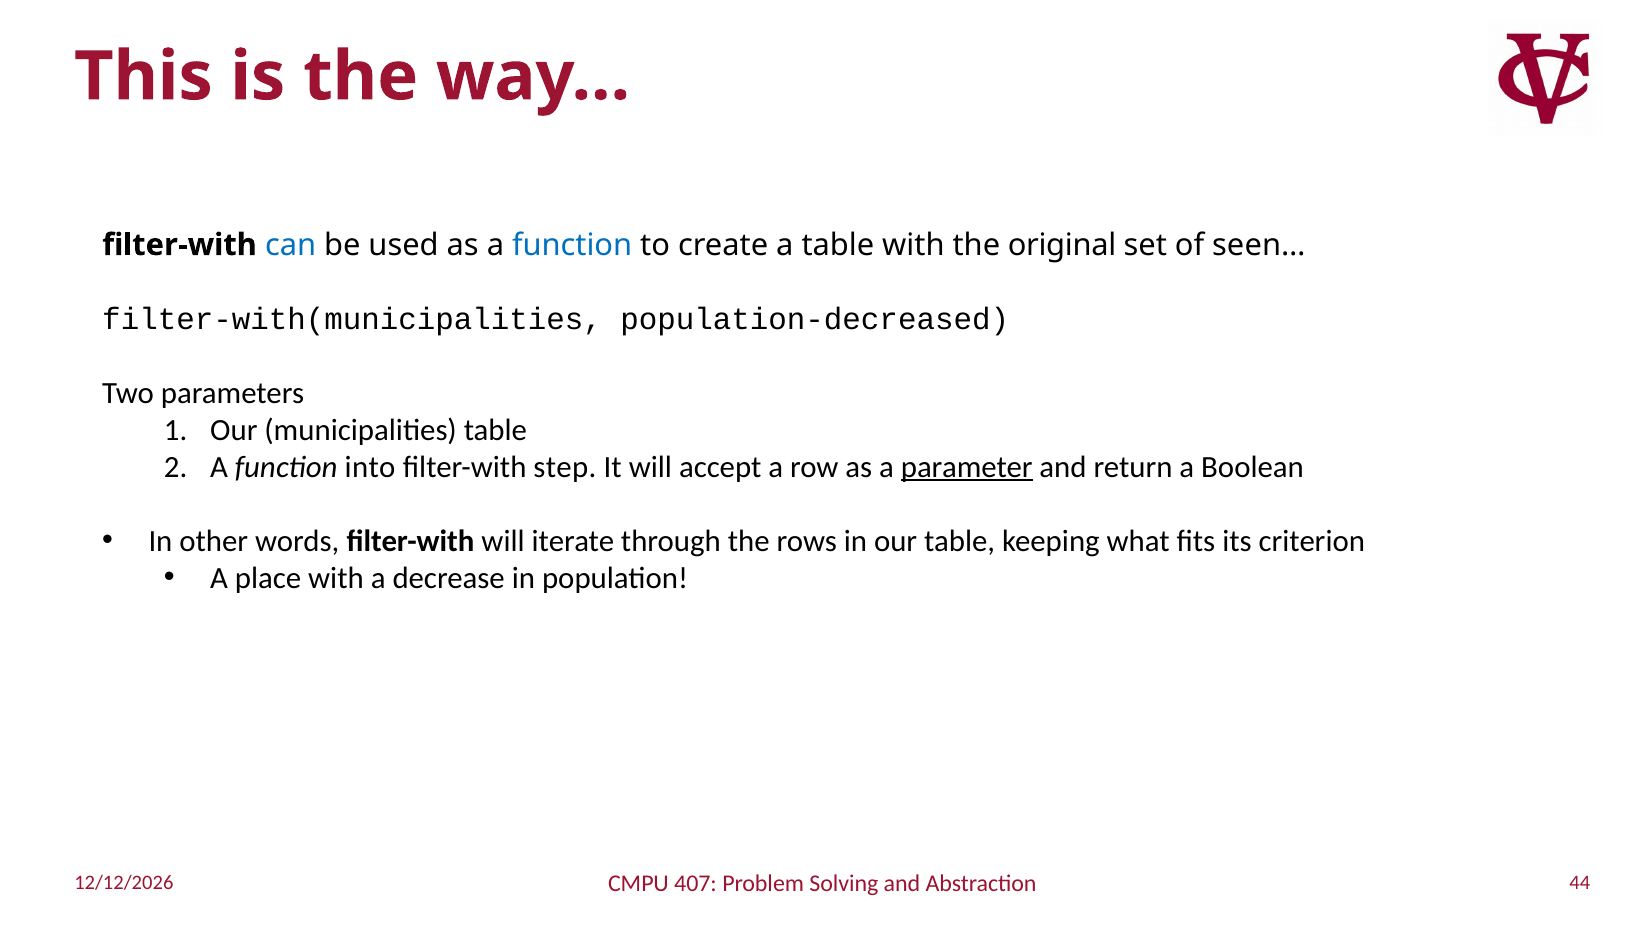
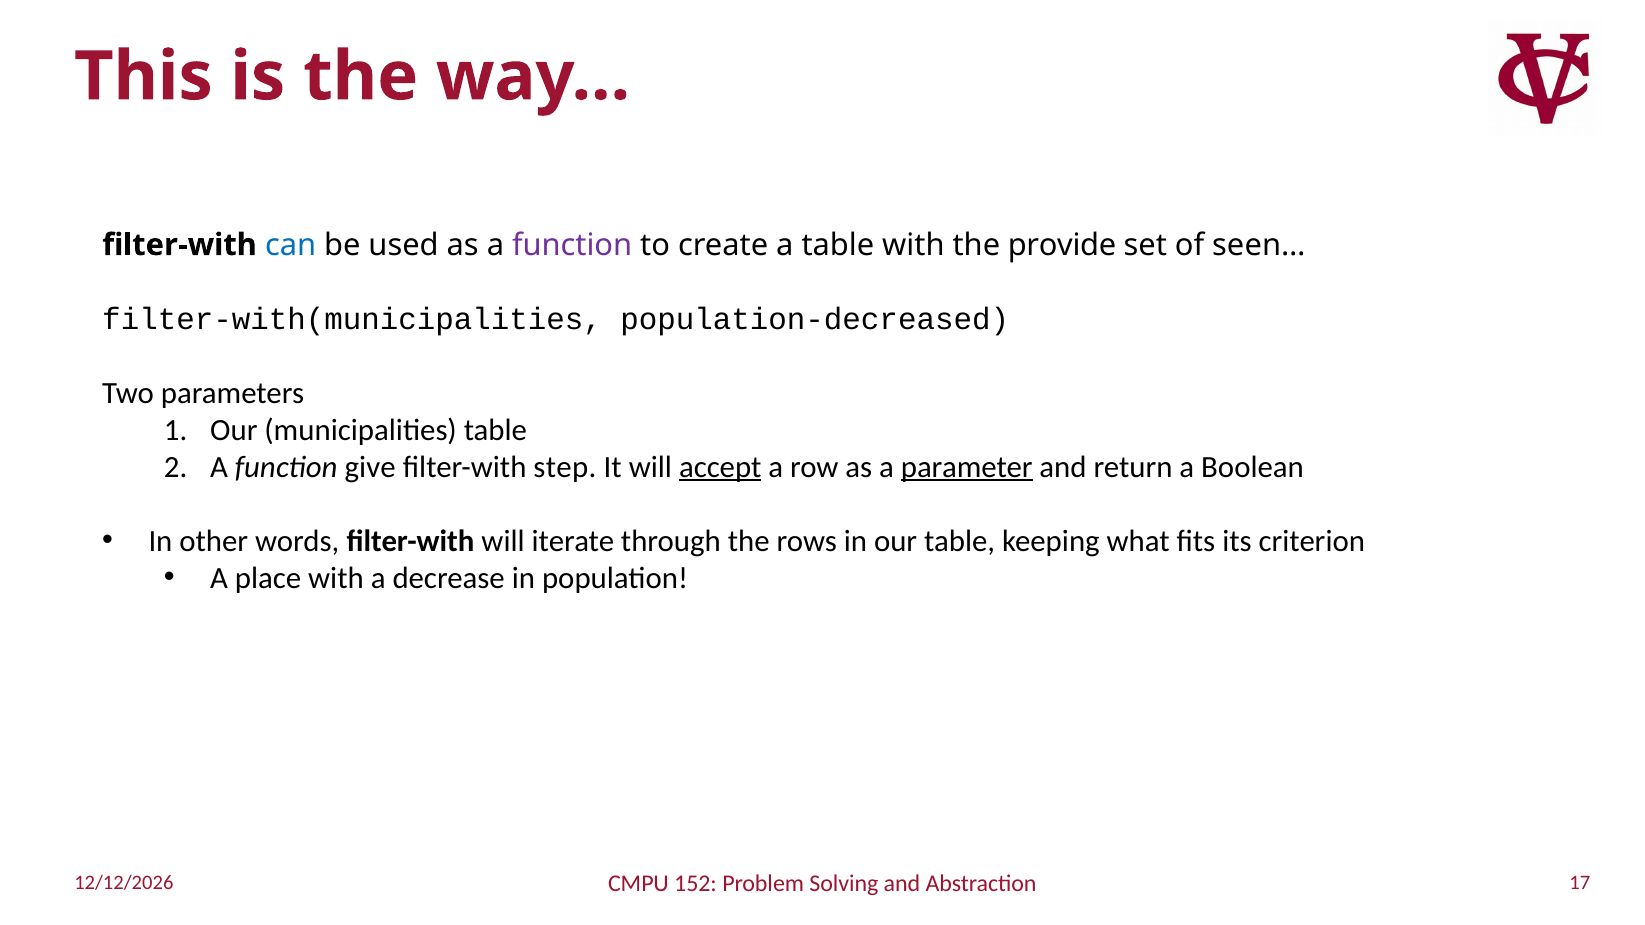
function colour: blue -> purple (572, 245)
original: original -> provide (1062, 245)
into: into -> give (370, 467)
accept underline: none -> present (720, 467)
407: 407 -> 152 (696, 884)
44: 44 -> 17 (1580, 883)
